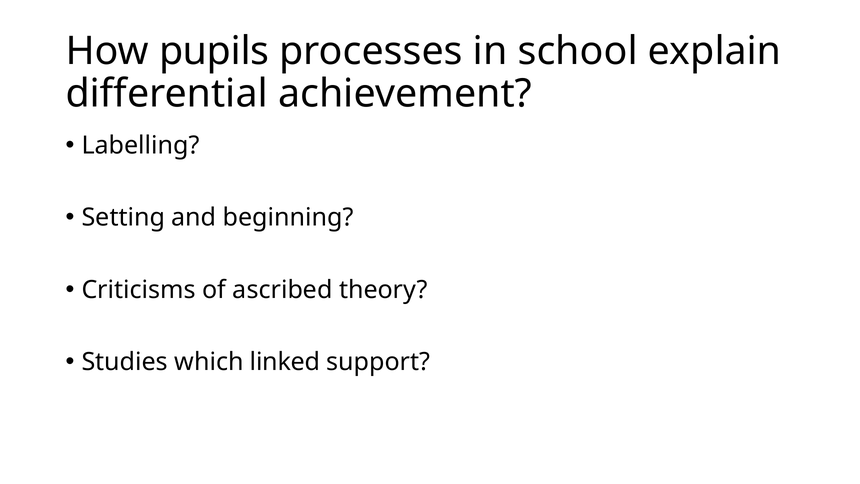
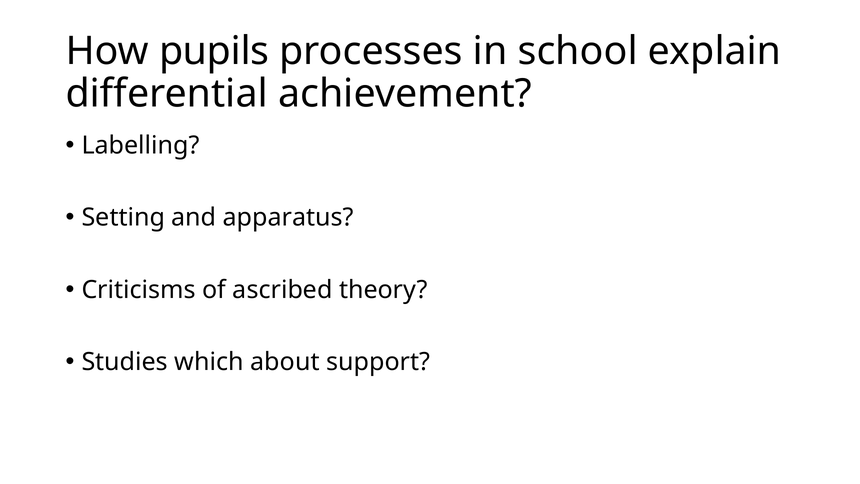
beginning: beginning -> apparatus (288, 218)
linked: linked -> about (285, 362)
